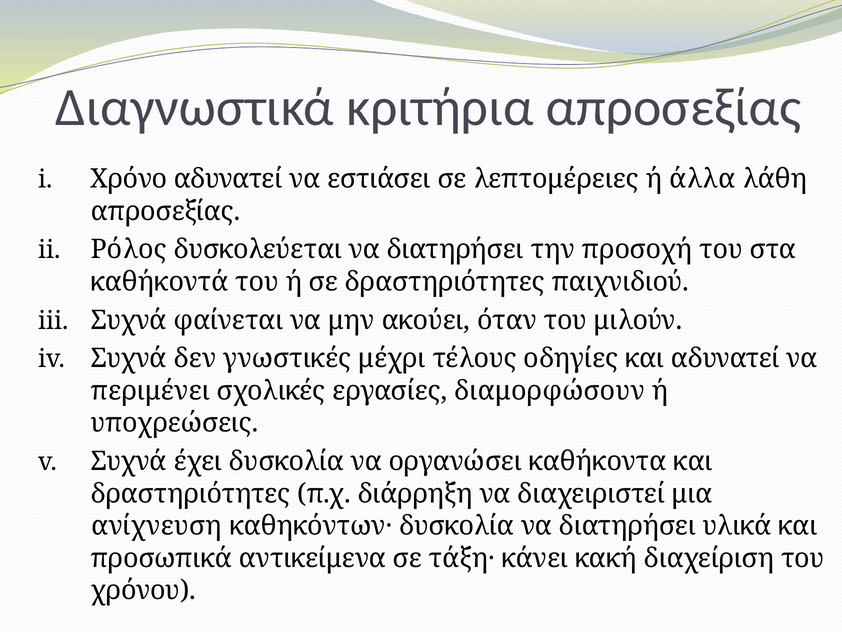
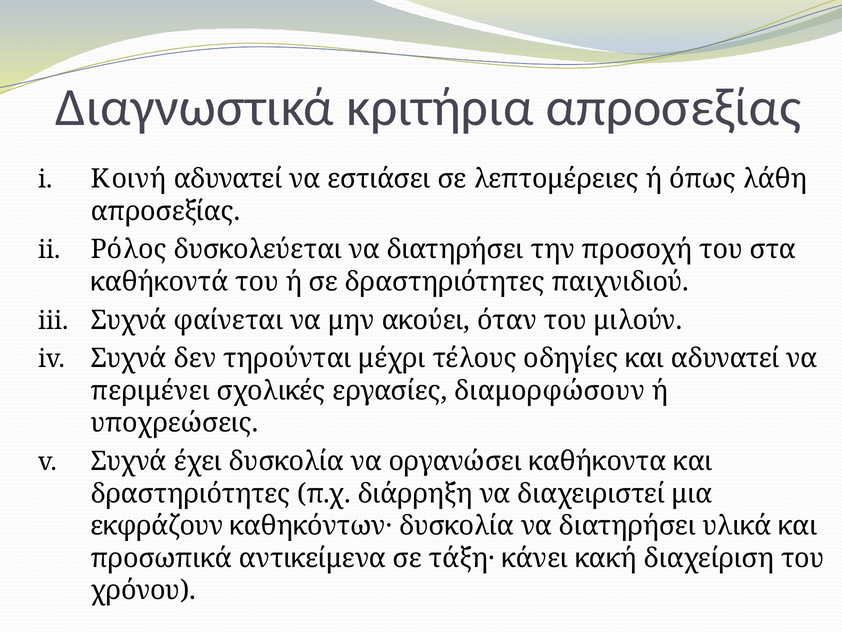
Χρόνο: Χρόνο -> Κοινή (129, 179)
άλλα: άλλα -> όπως (703, 179)
γνωστικές: γνωστικές -> τηρούνται (287, 358)
ανίχνευση: ανίχνευση -> εκφράζουν (157, 526)
